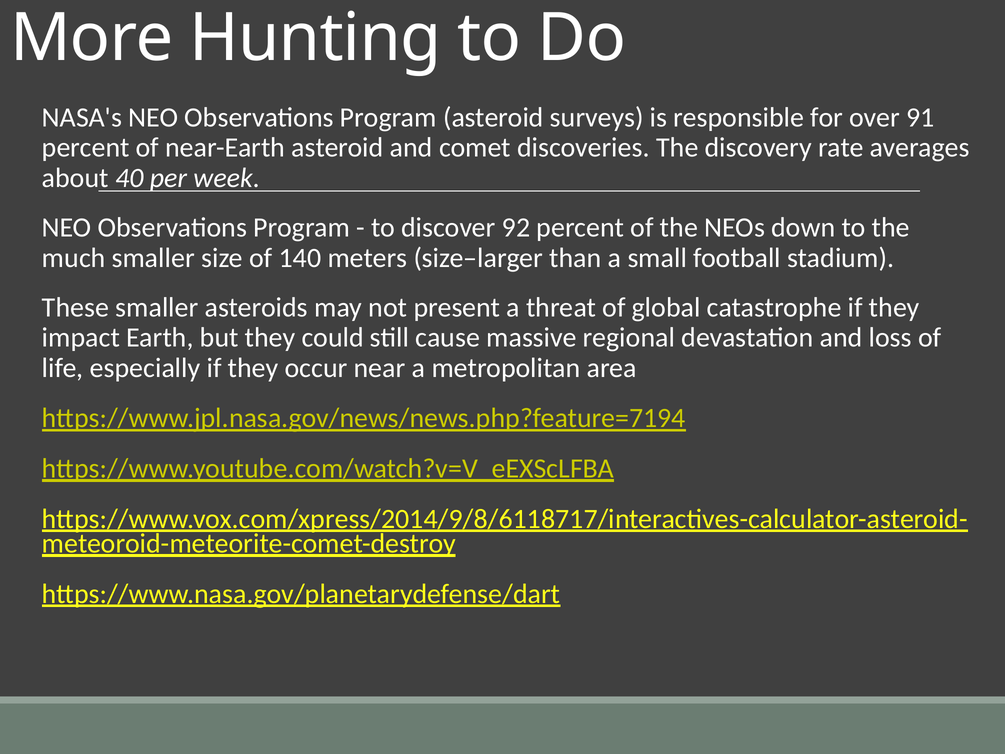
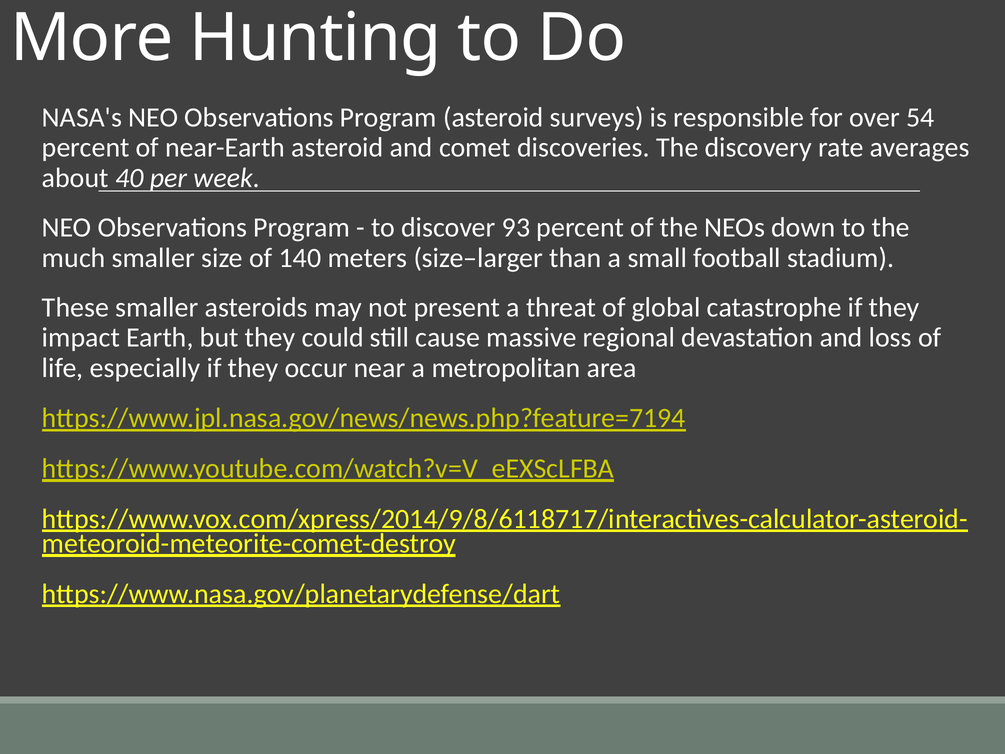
91: 91 -> 54 (920, 117)
92: 92 -> 93 (516, 228)
